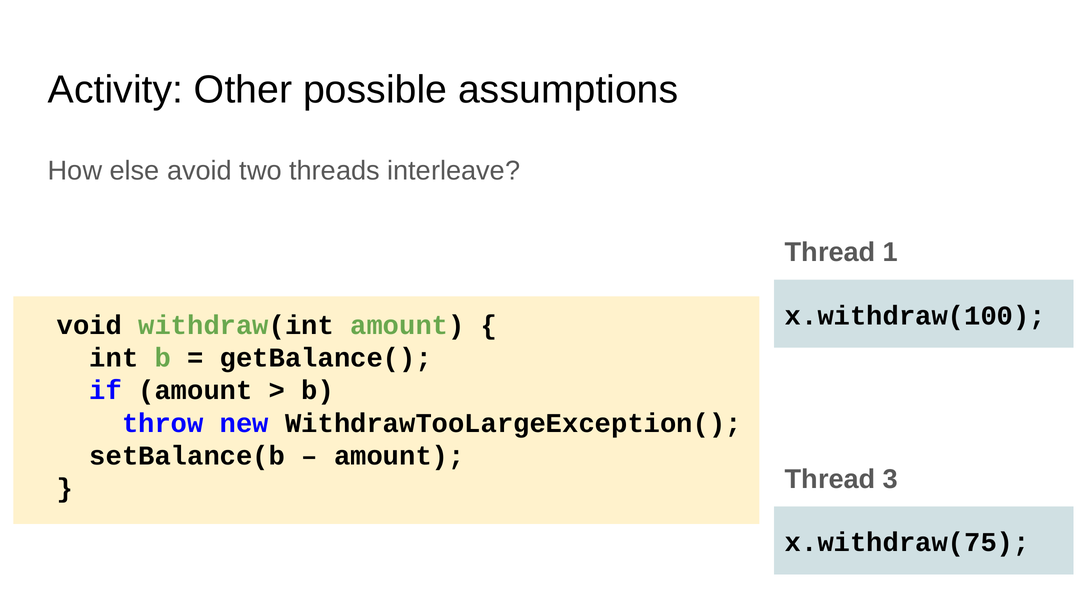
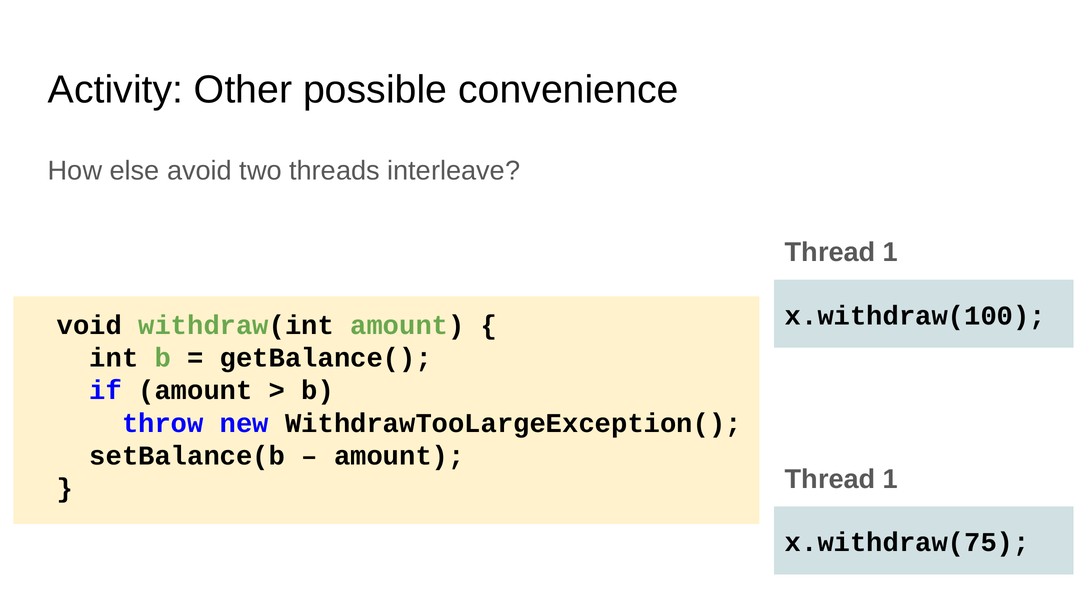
assumptions: assumptions -> convenience (568, 90)
3: 3 -> 1 (890, 479)
